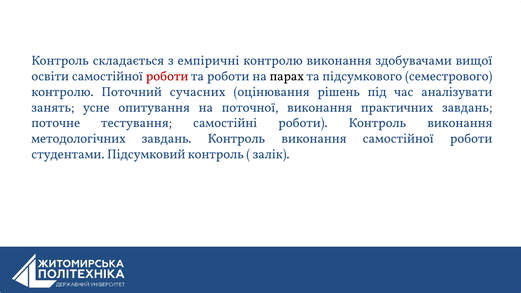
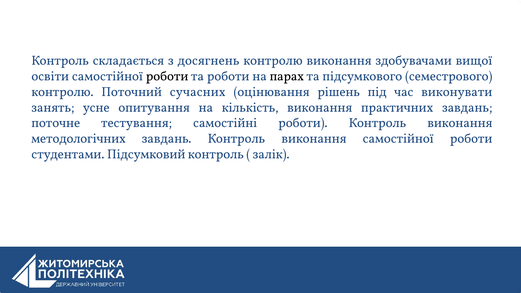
емпіричні: емпіричні -> досягнень (208, 61)
роботи colour: red -> black (167, 76)
аналізувати: аналізувати -> виконувати (457, 92)
поточної: поточної -> кількість (250, 107)
